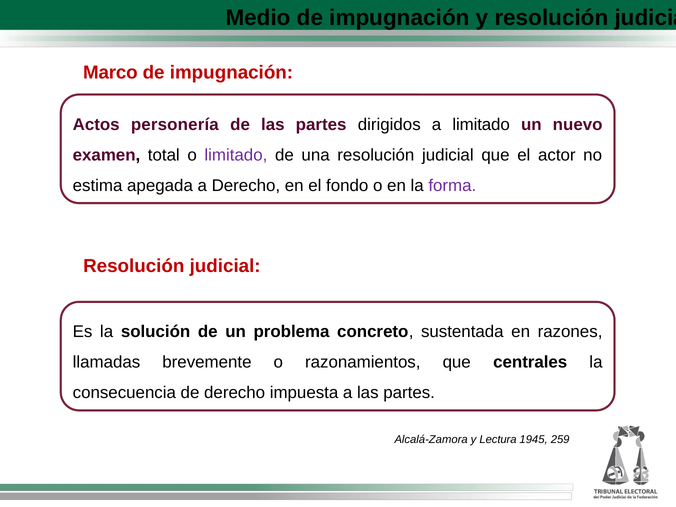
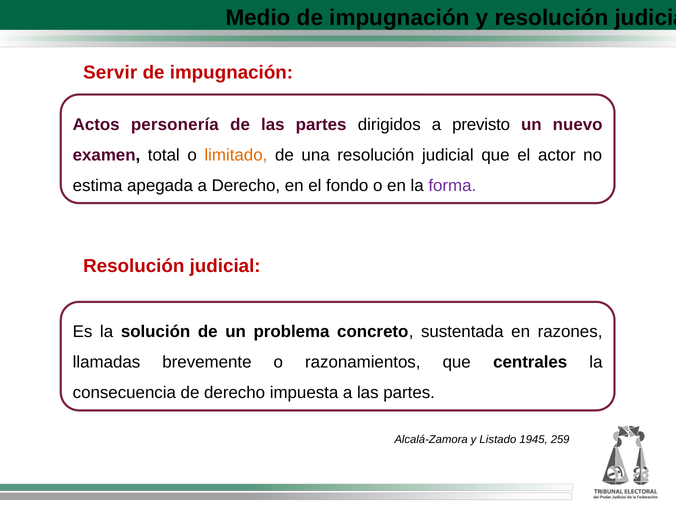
Marco: Marco -> Servir (110, 73)
a limitado: limitado -> previsto (481, 125)
limitado colour: purple -> orange (236, 155)
Lectura: Lectura -> Listado (498, 439)
